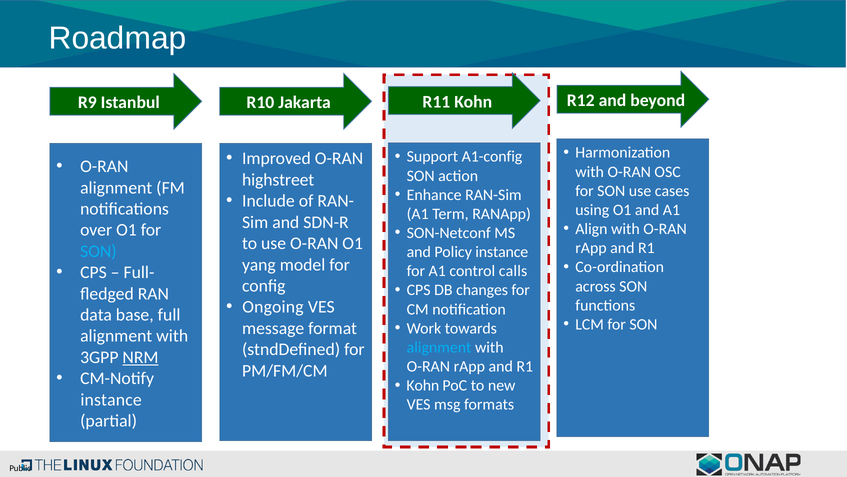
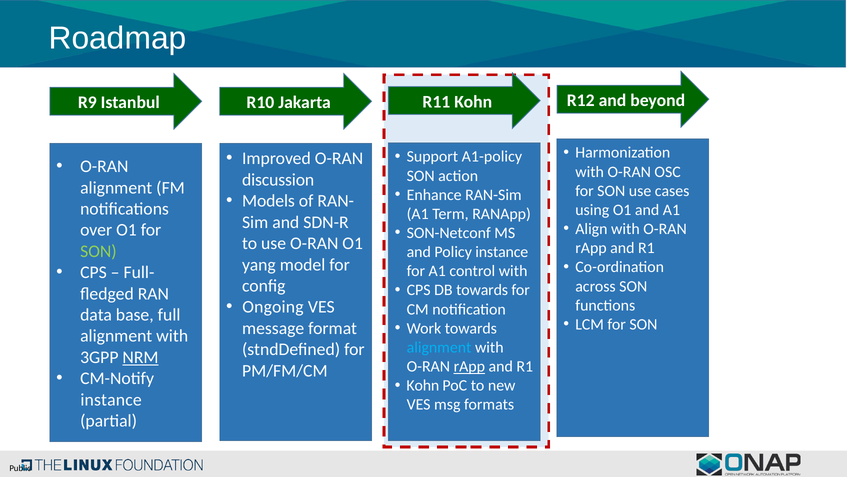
A1-config: A1-config -> A1-policy (492, 156)
highstreet: highstreet -> discussion (278, 180)
Include: Include -> Models (268, 201)
SON colour: light blue -> light green (98, 251)
control calls: calls -> with (513, 271)
DB changes: changes -> towards (482, 290)
rApp underline: none -> present (469, 366)
